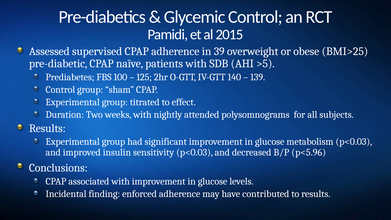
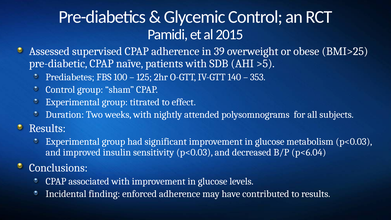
139: 139 -> 353 (258, 77)
p<5.96: p<5.96 -> p<6.04 (309, 152)
